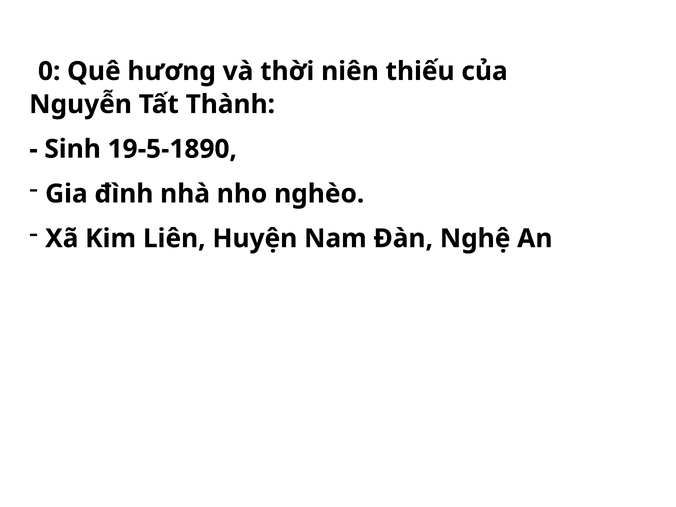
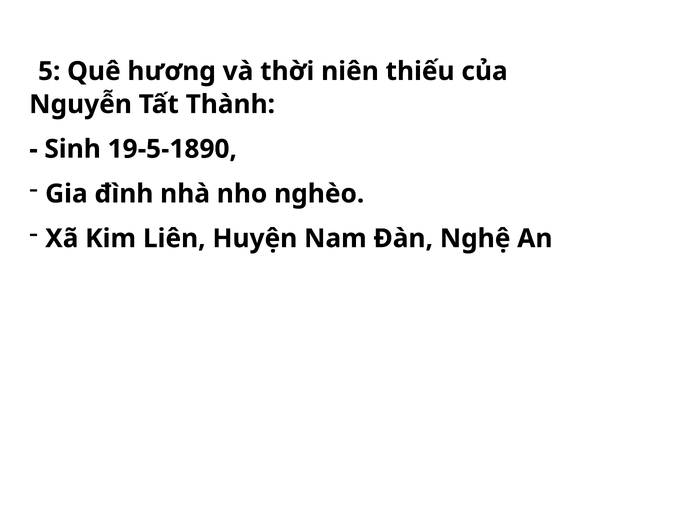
0: 0 -> 5 (49, 71)
